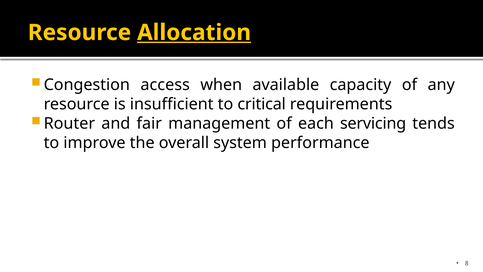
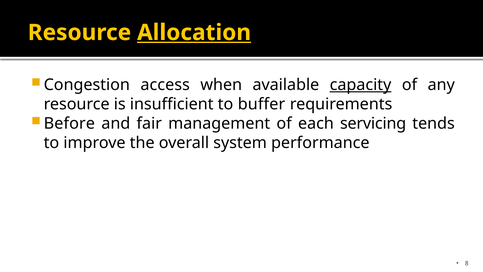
capacity underline: none -> present (361, 85)
critical: critical -> buffer (261, 104)
Router: Router -> Before (69, 123)
